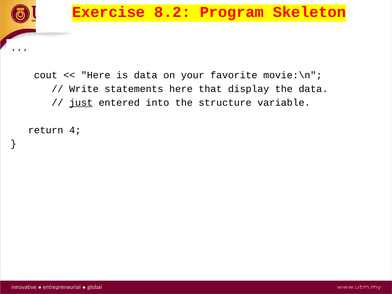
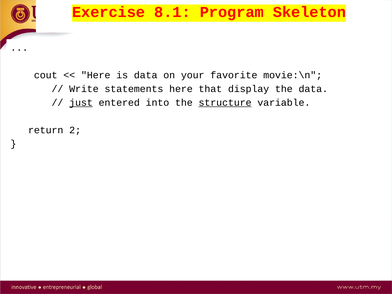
8.2: 8.2 -> 8.1 (172, 12)
structure underline: none -> present (225, 103)
4: 4 -> 2 (75, 130)
